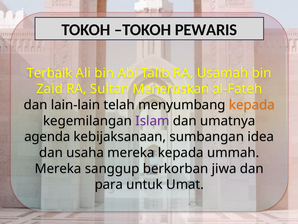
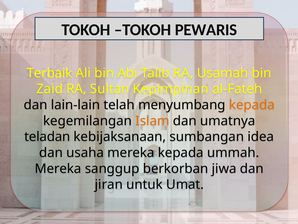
Meneruskan: Meneruskan -> Kepimpinan (171, 89)
Islam colour: purple -> orange (152, 121)
agenda: agenda -> teladan (47, 137)
para: para -> jiran (109, 184)
